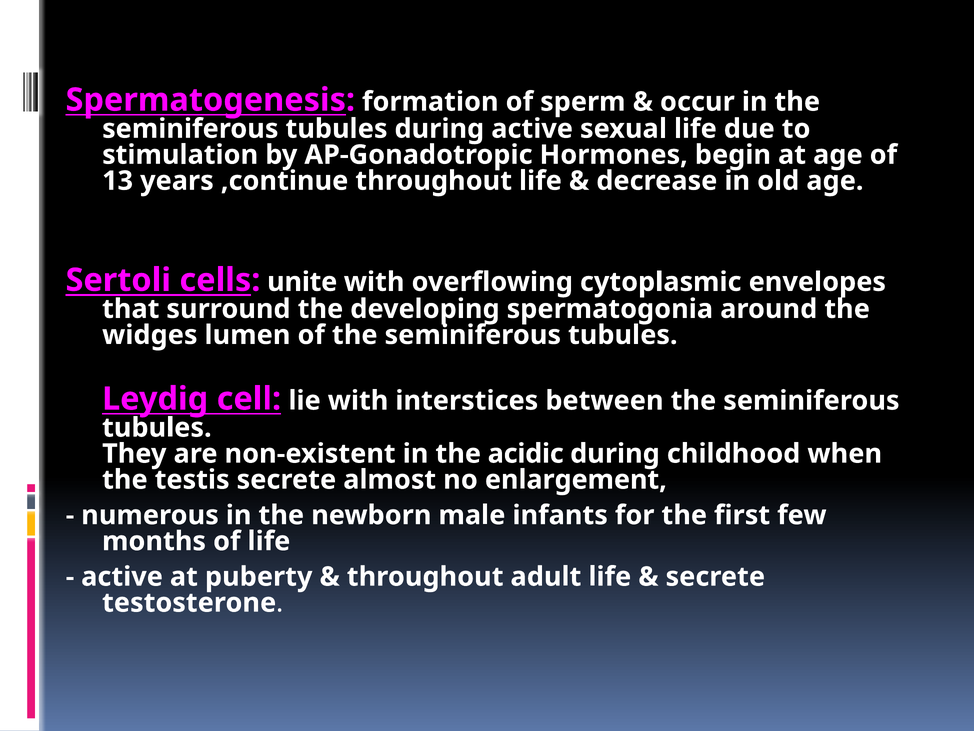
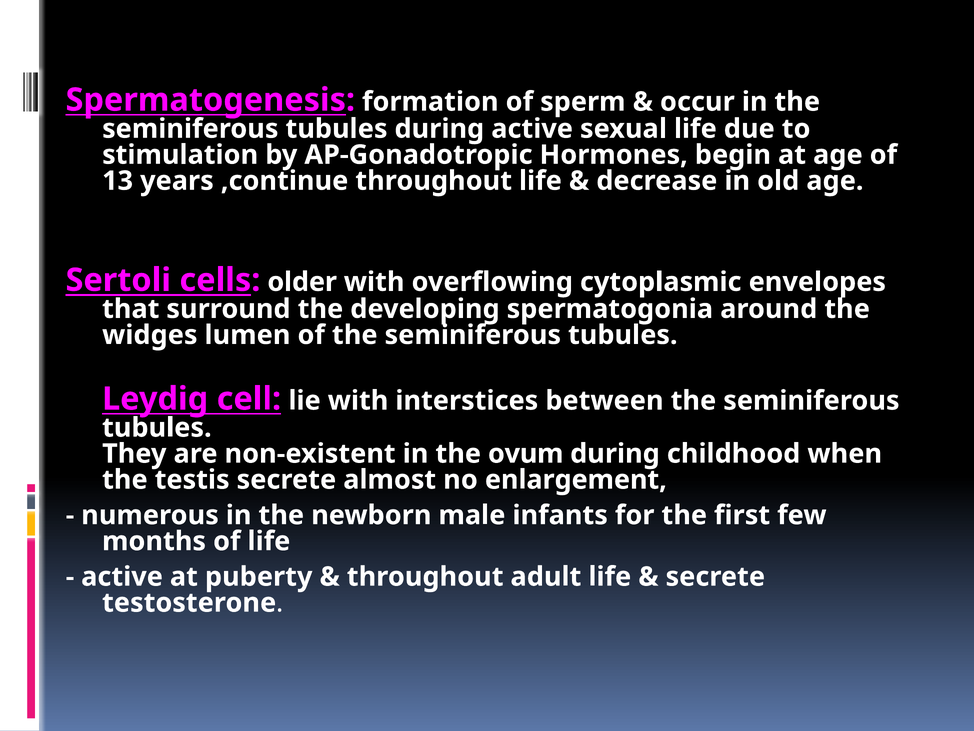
unite: unite -> older (302, 282)
acidic: acidic -> ovum (526, 453)
